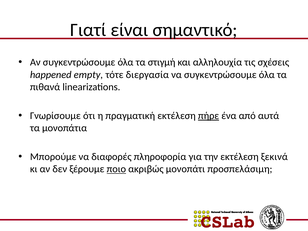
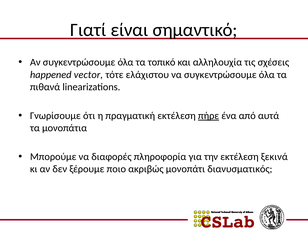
στιγμή: στιγμή -> τοπικό (162, 62)
empty: empty -> vector (88, 75)
διεργασία: διεργασία -> ελάχιστου (147, 75)
ποιο underline: present -> none (116, 169)
προσπελάσιμη: προσπελάσιμη -> διανυσματικός (240, 169)
